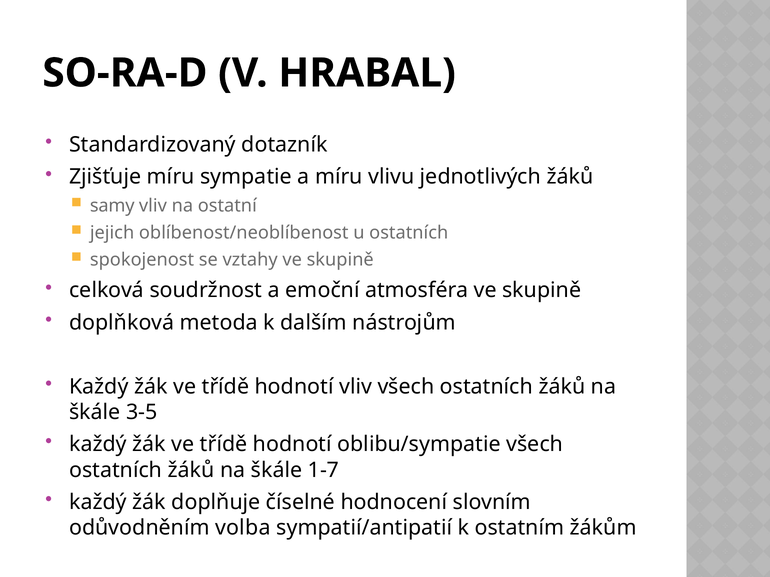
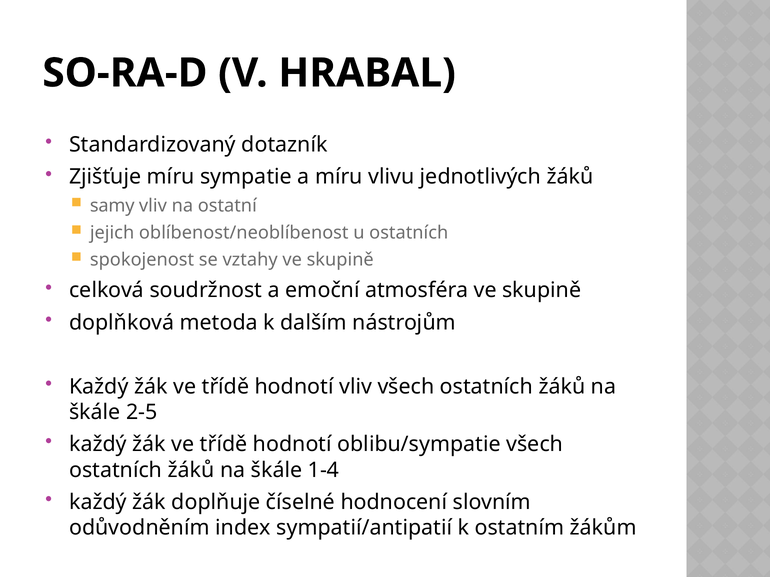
3-5: 3-5 -> 2-5 (142, 413)
1-7: 1-7 -> 1-4 (324, 470)
volba: volba -> index (243, 528)
